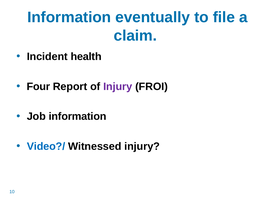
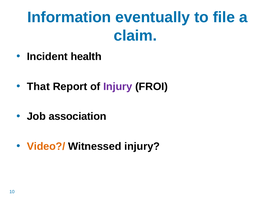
Four: Four -> That (38, 87)
Job information: information -> association (78, 117)
Video?/ colour: blue -> orange (46, 147)
